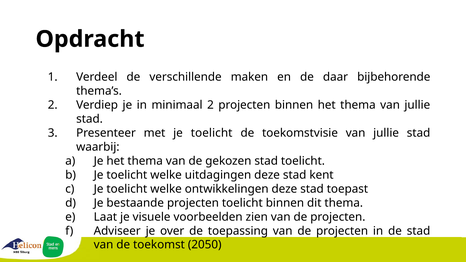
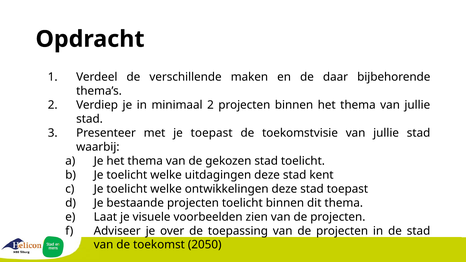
met je toelicht: toelicht -> toepast (212, 133)
